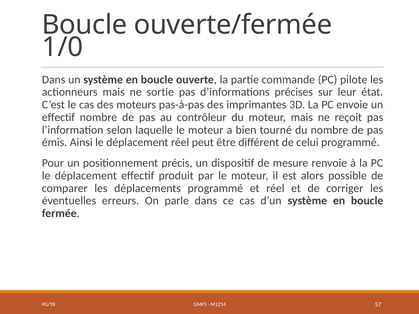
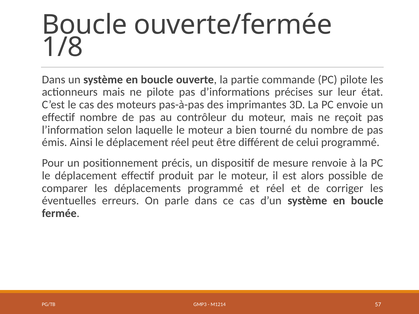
1/0: 1/0 -> 1/8 (62, 47)
ne sortie: sortie -> pilote (160, 92)
